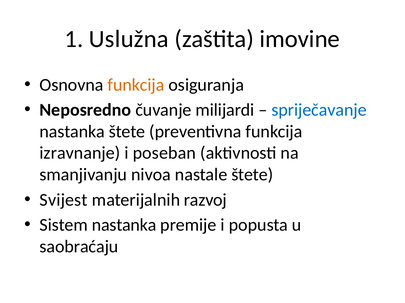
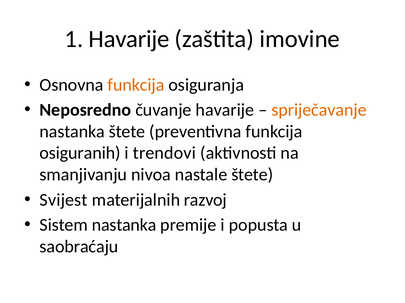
1 Uslužna: Uslužna -> Havarije (129, 39)
čuvanje milijardi: milijardi -> havarije (225, 110)
spriječavanje colour: blue -> orange (319, 110)
izravnanje: izravnanje -> osiguranih (80, 153)
poseban: poseban -> trendovi (164, 153)
